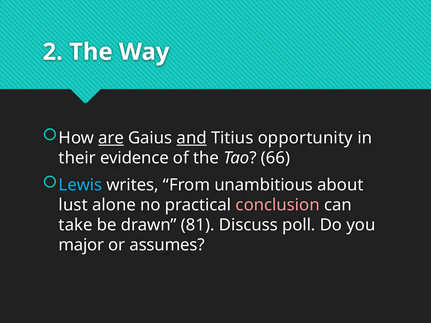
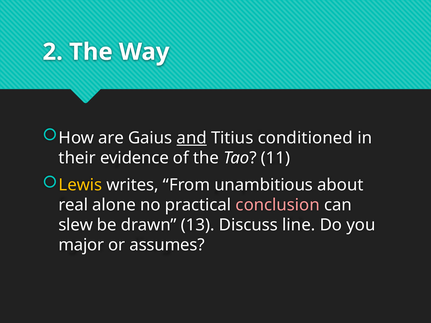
are underline: present -> none (111, 138)
opportunity: opportunity -> conditioned (305, 138)
66: 66 -> 11 (276, 158)
Lewis colour: light blue -> yellow (80, 185)
lust: lust -> real (73, 205)
take: take -> slew (76, 225)
81: 81 -> 13 (198, 225)
poll: poll -> line (299, 225)
